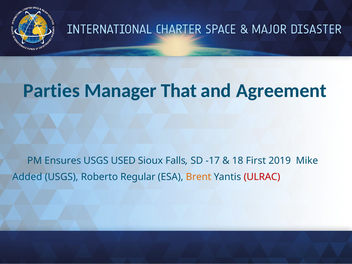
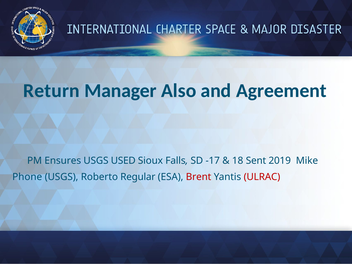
Parties: Parties -> Return (51, 91)
That: That -> Also (179, 91)
First: First -> Sent (256, 161)
Added: Added -> Phone (27, 177)
Brent colour: orange -> red (199, 177)
